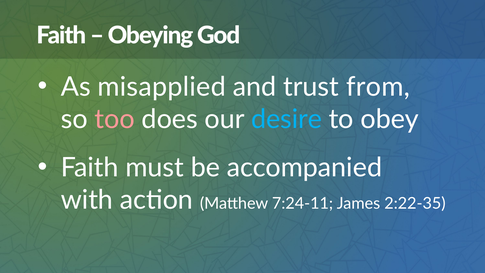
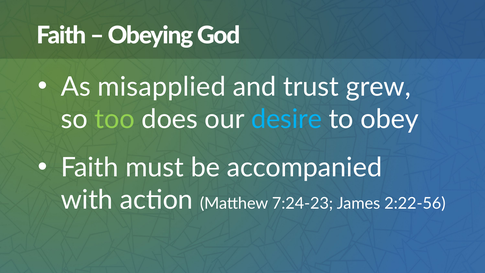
from: from -> grew (378, 87)
too colour: pink -> light green (115, 119)
7:24-11: 7:24-11 -> 7:24-23 (303, 203)
2:22-35: 2:22-35 -> 2:22-56 (415, 203)
